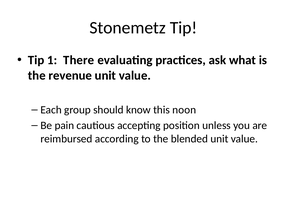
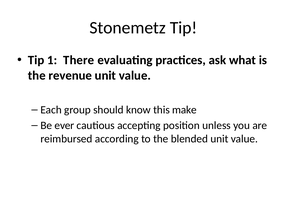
noon: noon -> make (184, 110)
pain: pain -> ever (64, 125)
